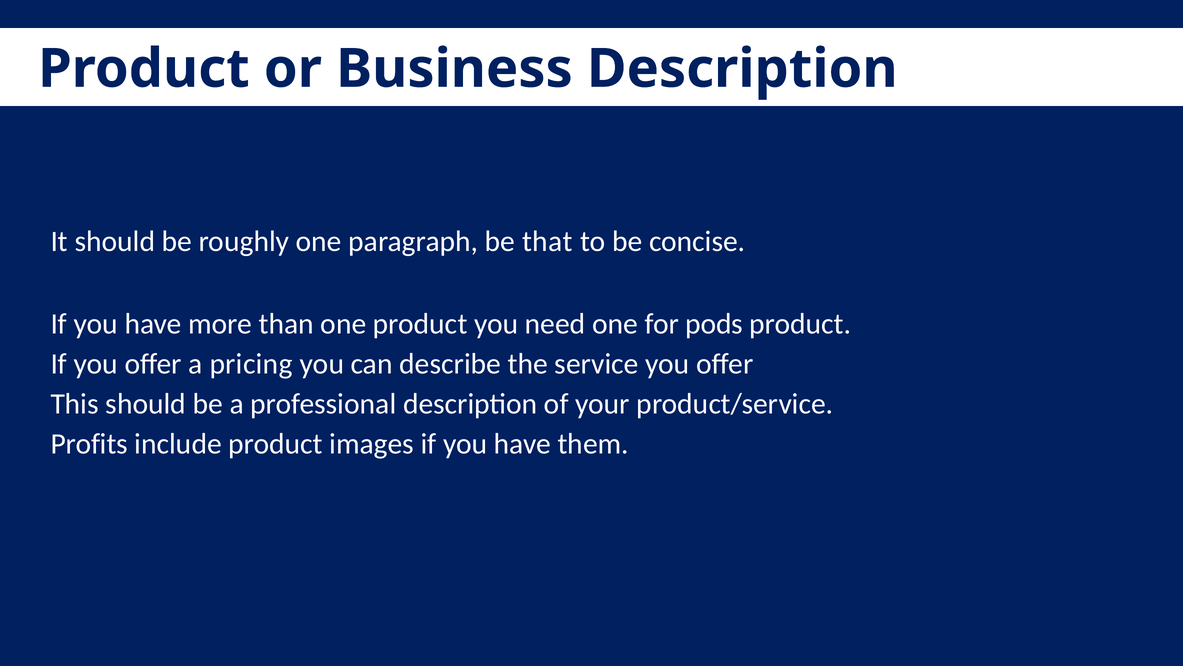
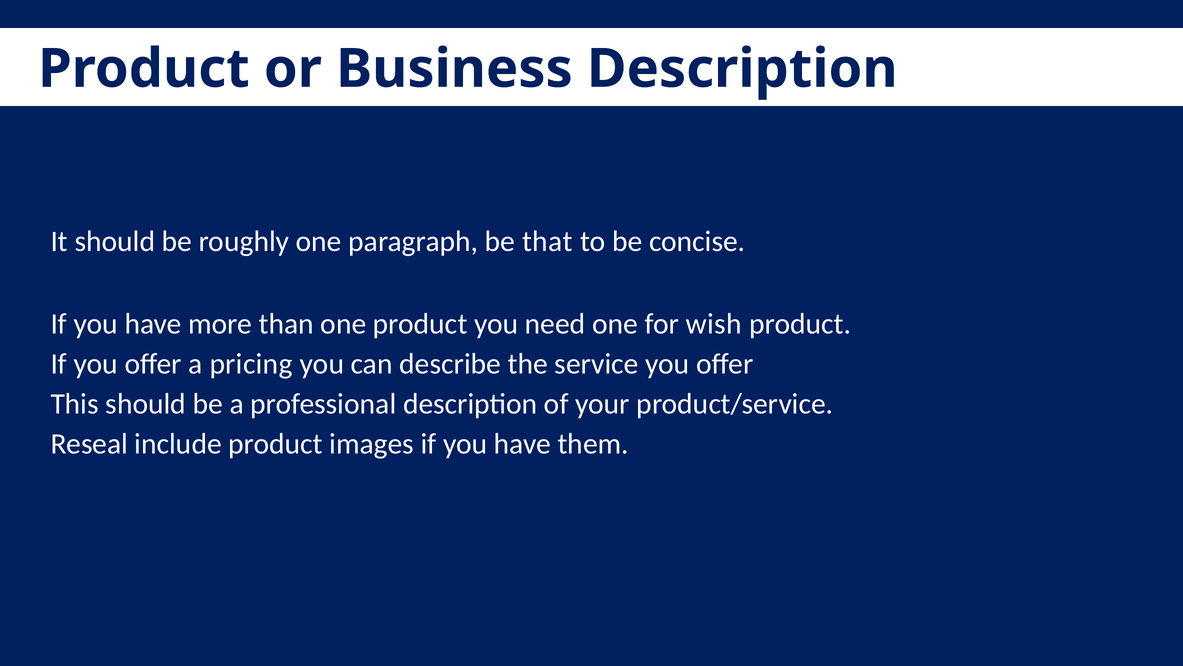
pods: pods -> wish (714, 324)
Profits: Profits -> Reseal (89, 443)
